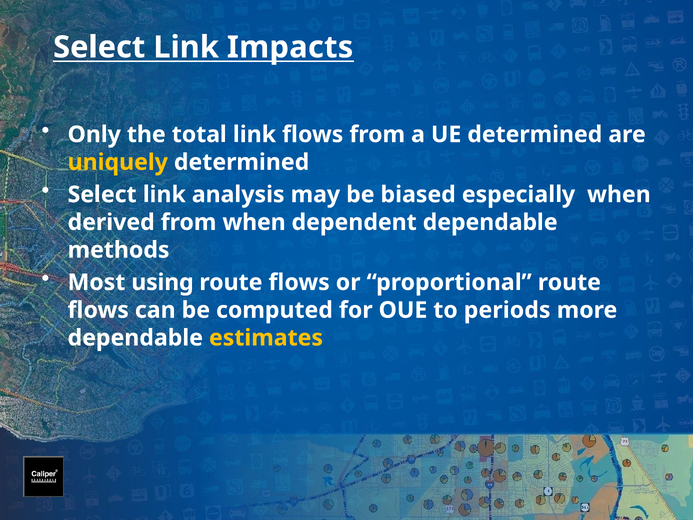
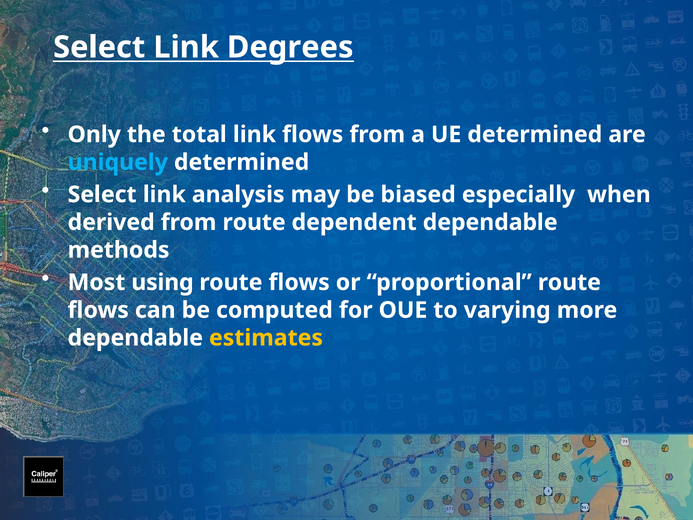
Impacts: Impacts -> Degrees (290, 47)
uniquely colour: yellow -> light blue (118, 162)
from when: when -> route (254, 222)
periods: periods -> varying (507, 310)
